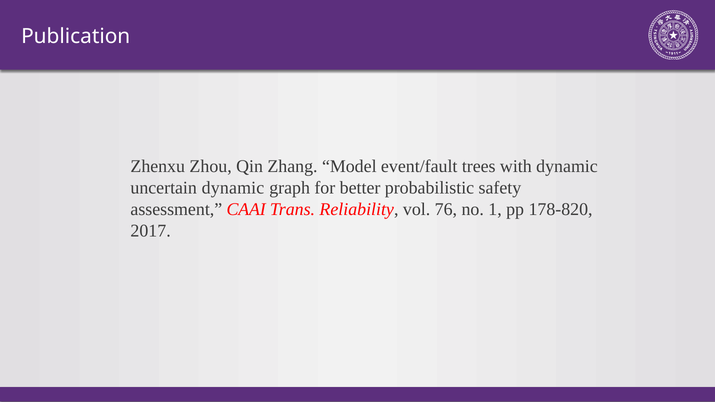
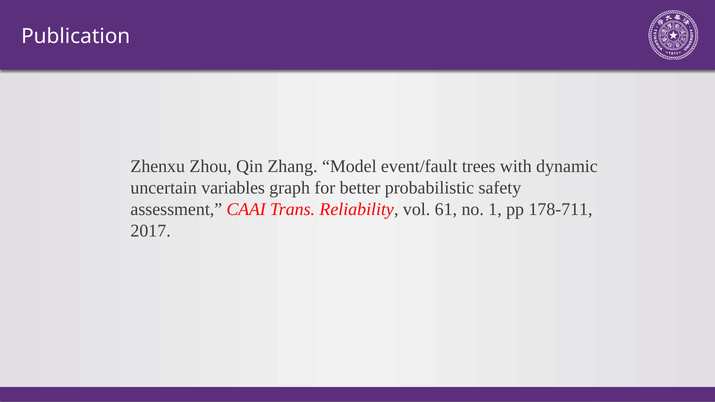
uncertain dynamic: dynamic -> variables (233, 188)
76: 76 -> 61 (446, 210)
178-820: 178-820 -> 178-711 (561, 210)
